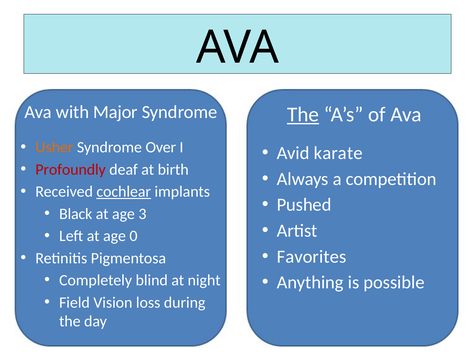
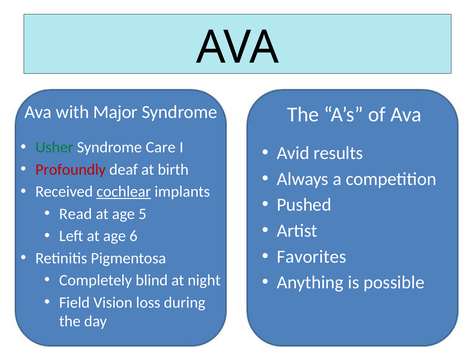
The underline: present -> none (303, 115)
Usher colour: orange -> green (54, 148)
Over: Over -> Care (161, 148)
karate: karate -> results (338, 153)
Black: Black -> Read (76, 214)
3: 3 -> 5 (142, 214)
0: 0 -> 6 (133, 236)
